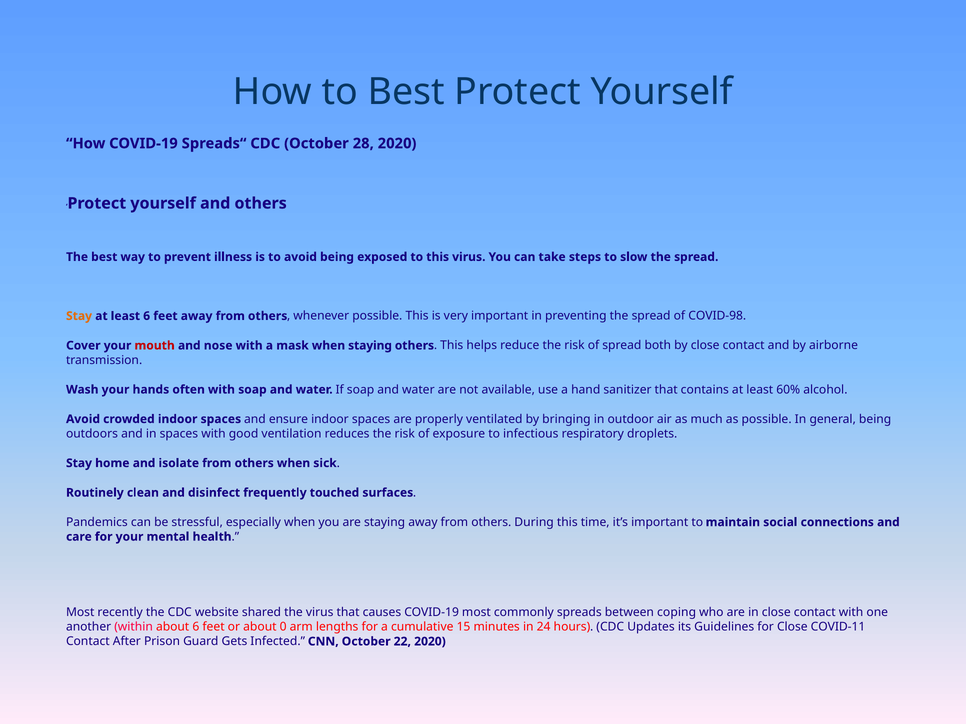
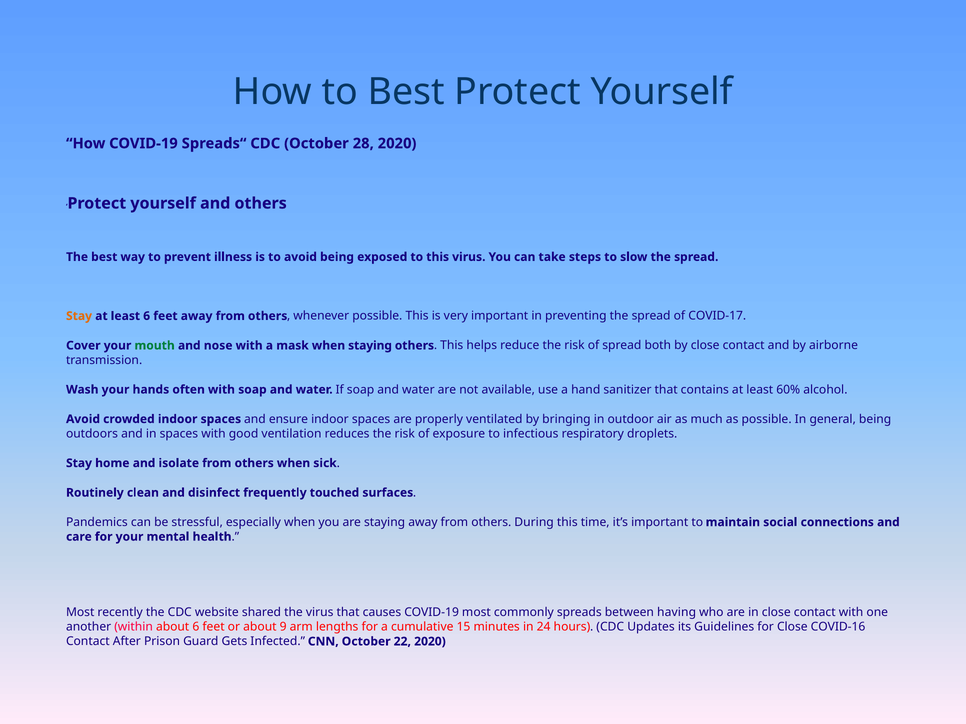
COVID-98: COVID-98 -> COVID-17 (717, 316)
mouth colour: red -> green (155, 346)
coping: coping -> having (677, 613)
0: 0 -> 9 (283, 627)
COVID-11: COVID-11 -> COVID-16 (838, 627)
